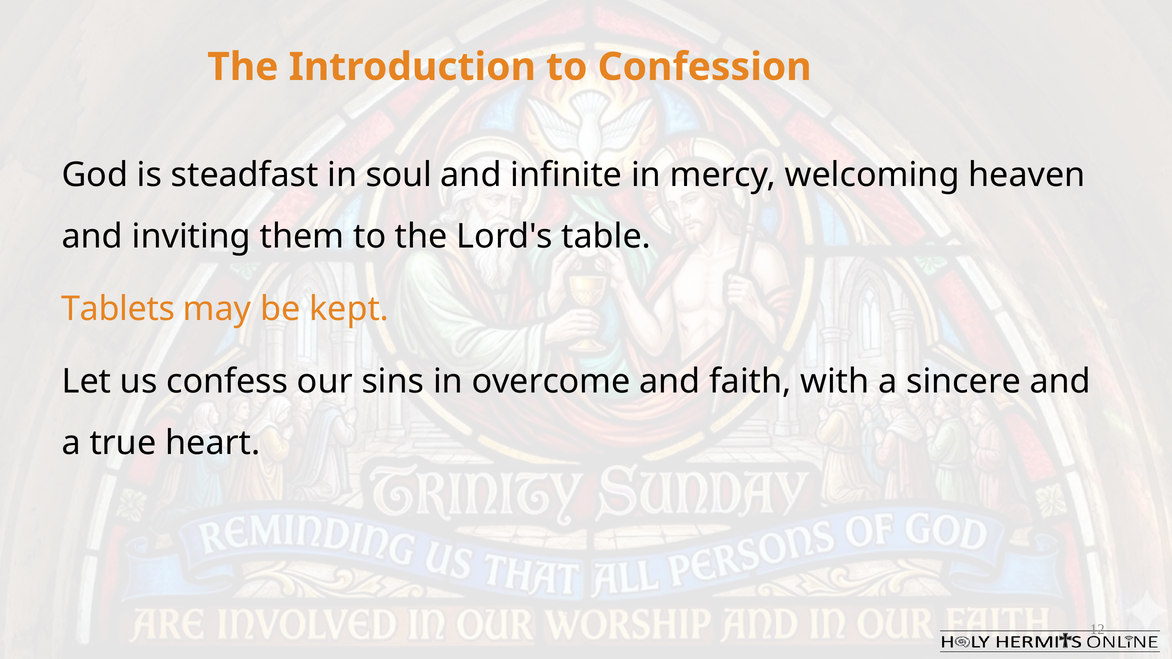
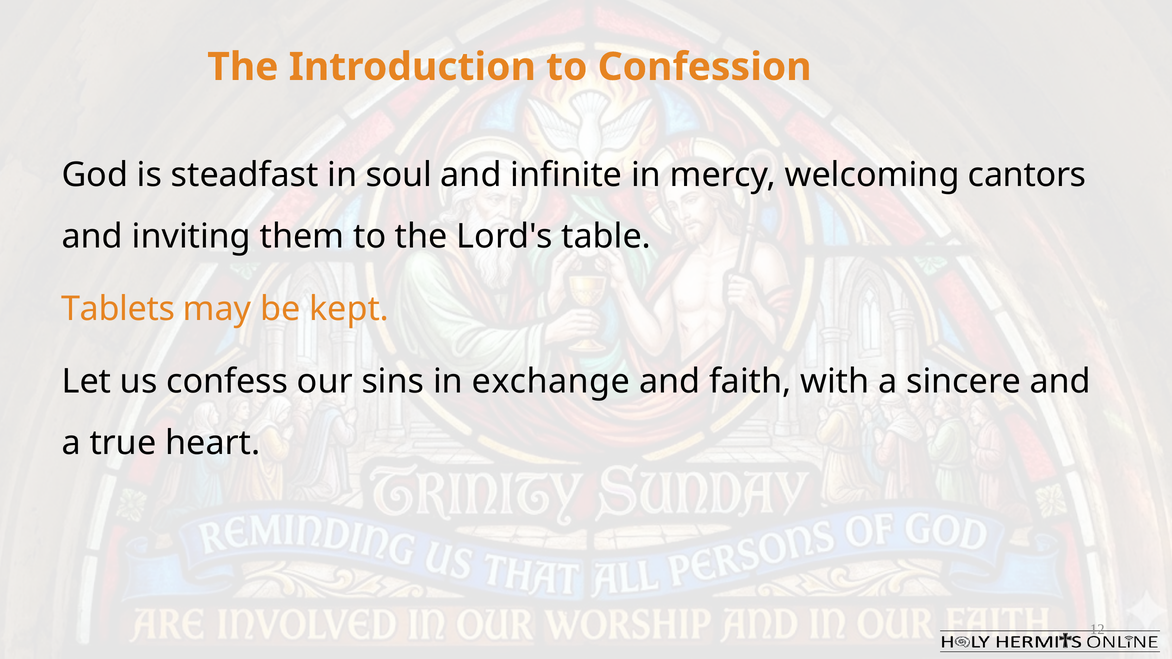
heaven: heaven -> cantors (1027, 175)
overcome: overcome -> exchange (551, 381)
